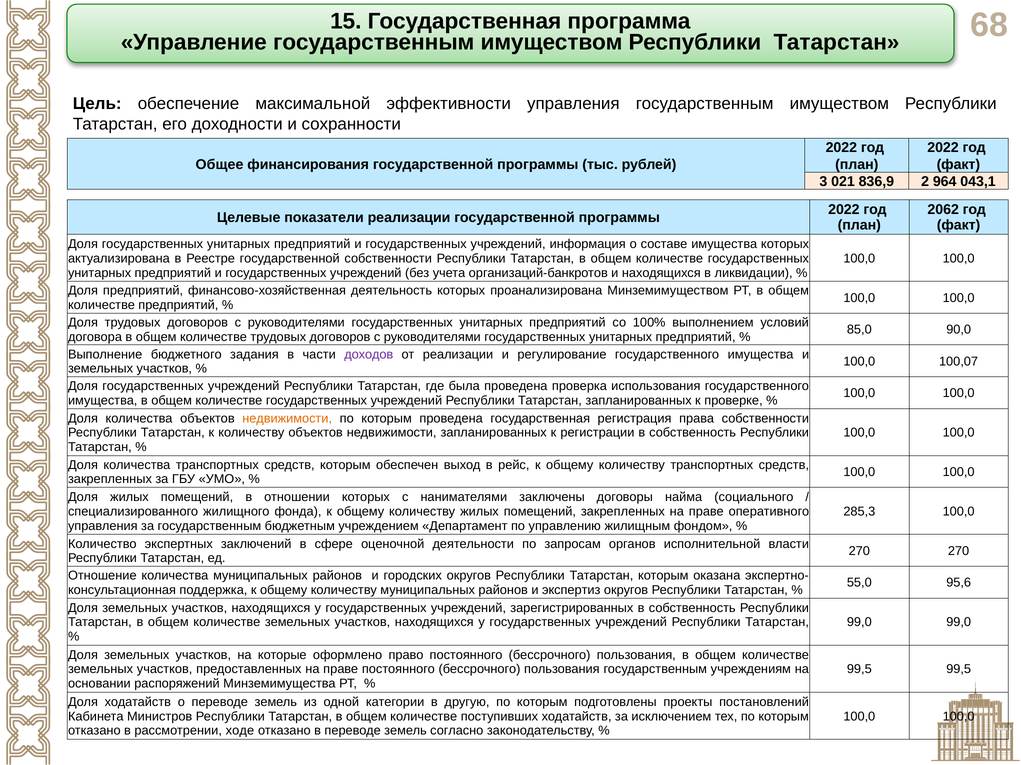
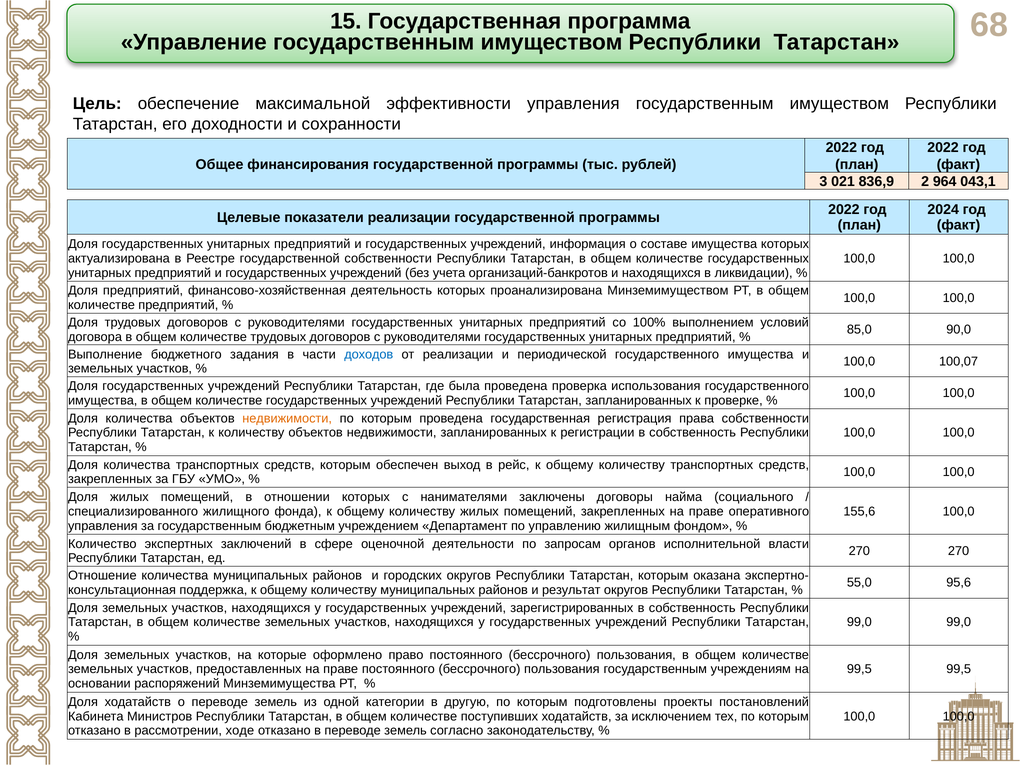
2062: 2062 -> 2024 (943, 210)
доходов colour: purple -> blue (369, 355)
регулирование: регулирование -> периодической (562, 355)
285,3: 285,3 -> 155,6 (859, 512)
экспертиз: экспертиз -> результат (571, 590)
